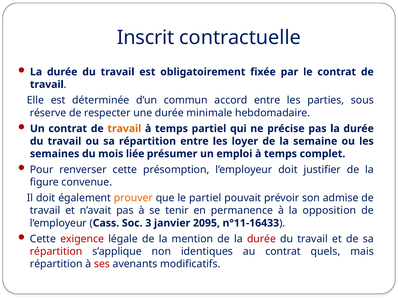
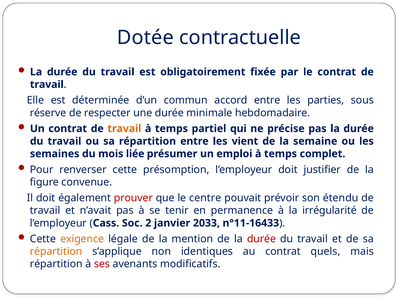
Inscrit: Inscrit -> Dotée (145, 38)
loyer: loyer -> vient (245, 141)
prouver colour: orange -> red (133, 198)
le partiel: partiel -> centre (205, 198)
admise: admise -> étendu (341, 198)
opposition: opposition -> irrégularité (329, 211)
3: 3 -> 2 (148, 223)
2095: 2095 -> 2033 (206, 223)
exigence colour: red -> orange (82, 239)
répartition colour: red -> orange (56, 252)
